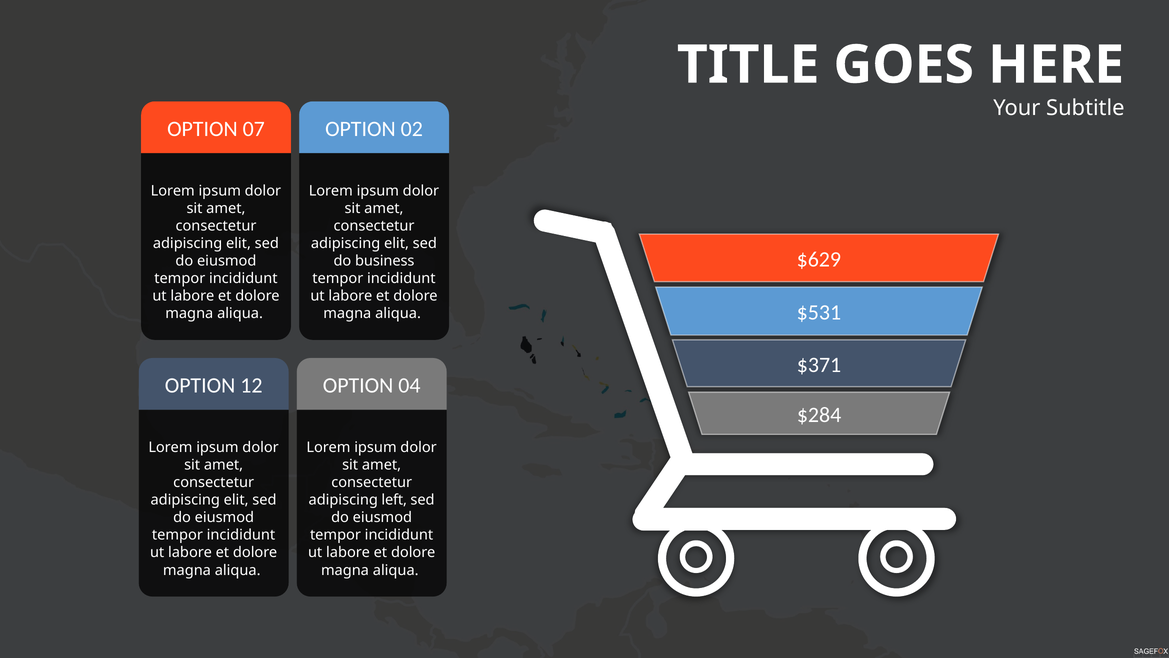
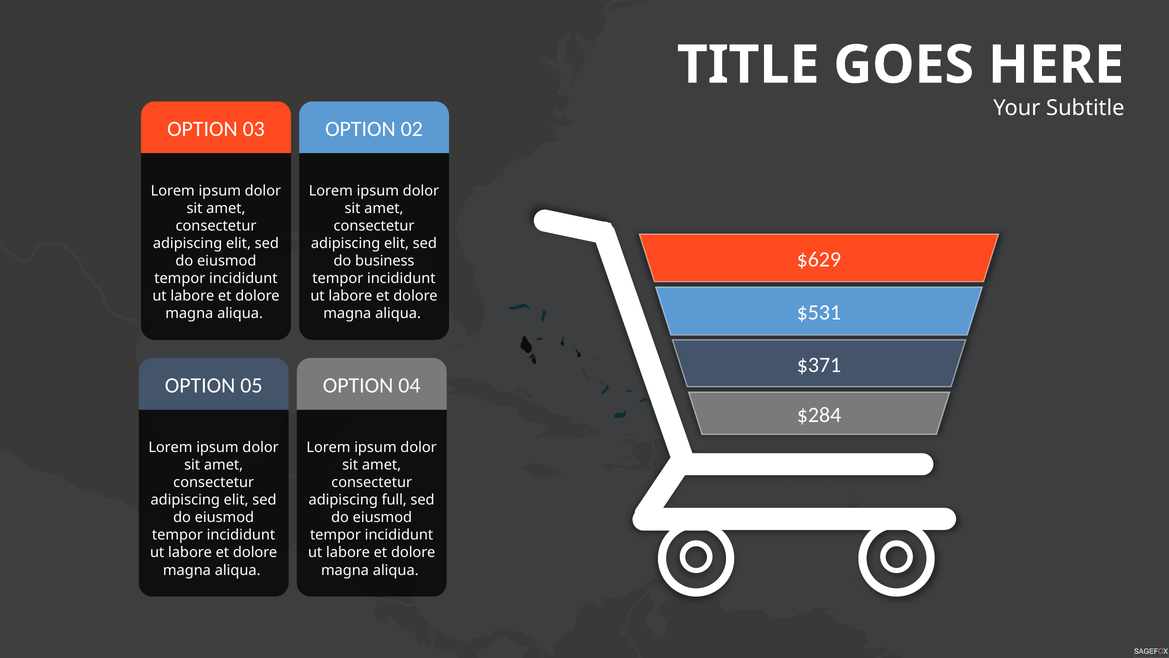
07: 07 -> 03 (254, 129)
12: 12 -> 05 (251, 385)
left: left -> full (394, 500)
